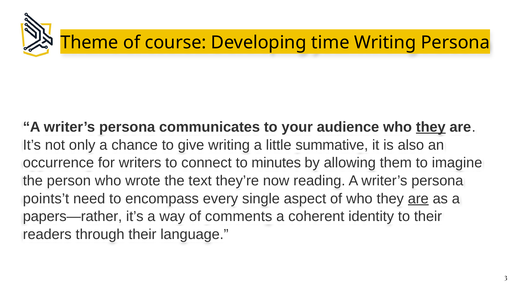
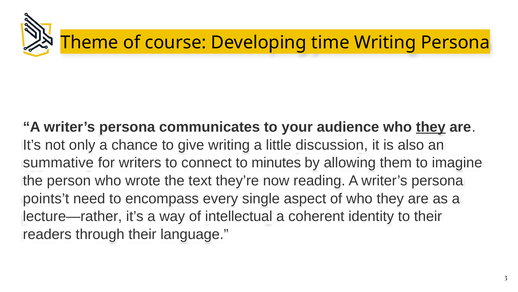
summative: summative -> discussion (332, 145)
occurrence: occurrence -> summative (58, 162)
are underline: present -> none (418, 198)
papers—rather: papers—rather -> lecture—rather (72, 216)
comments: comments -> intellectual (239, 216)
